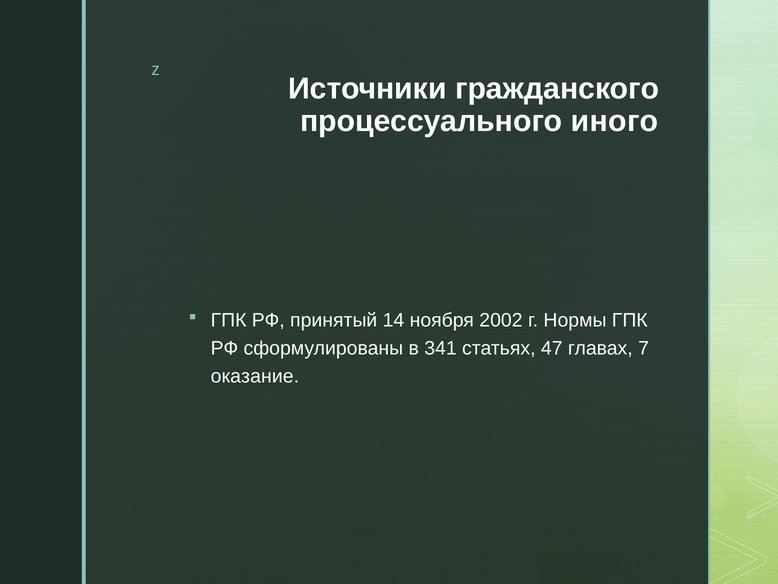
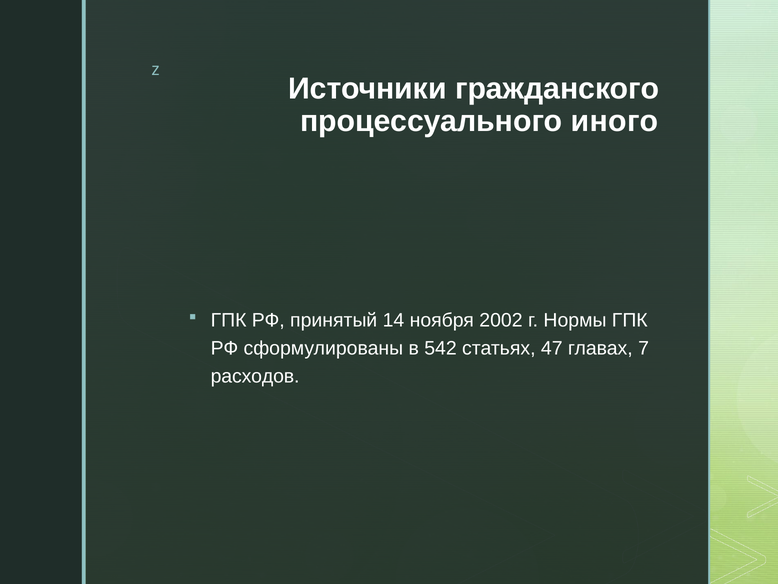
341: 341 -> 542 (441, 348)
оказание: оказание -> расходов (255, 376)
